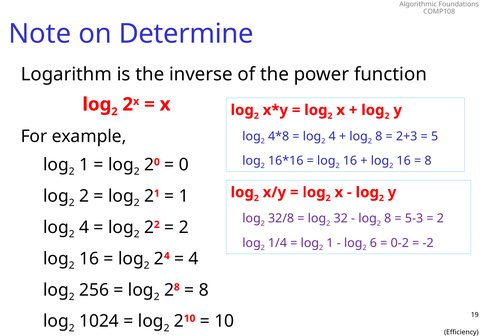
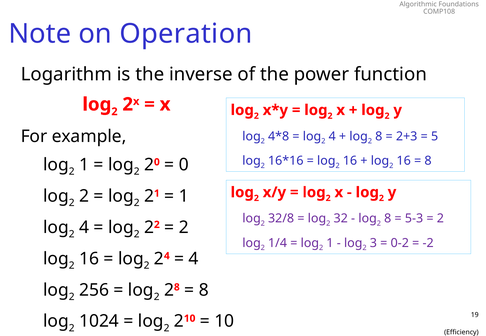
Determine: Determine -> Operation (186, 34)
6: 6 -> 3 (373, 243)
